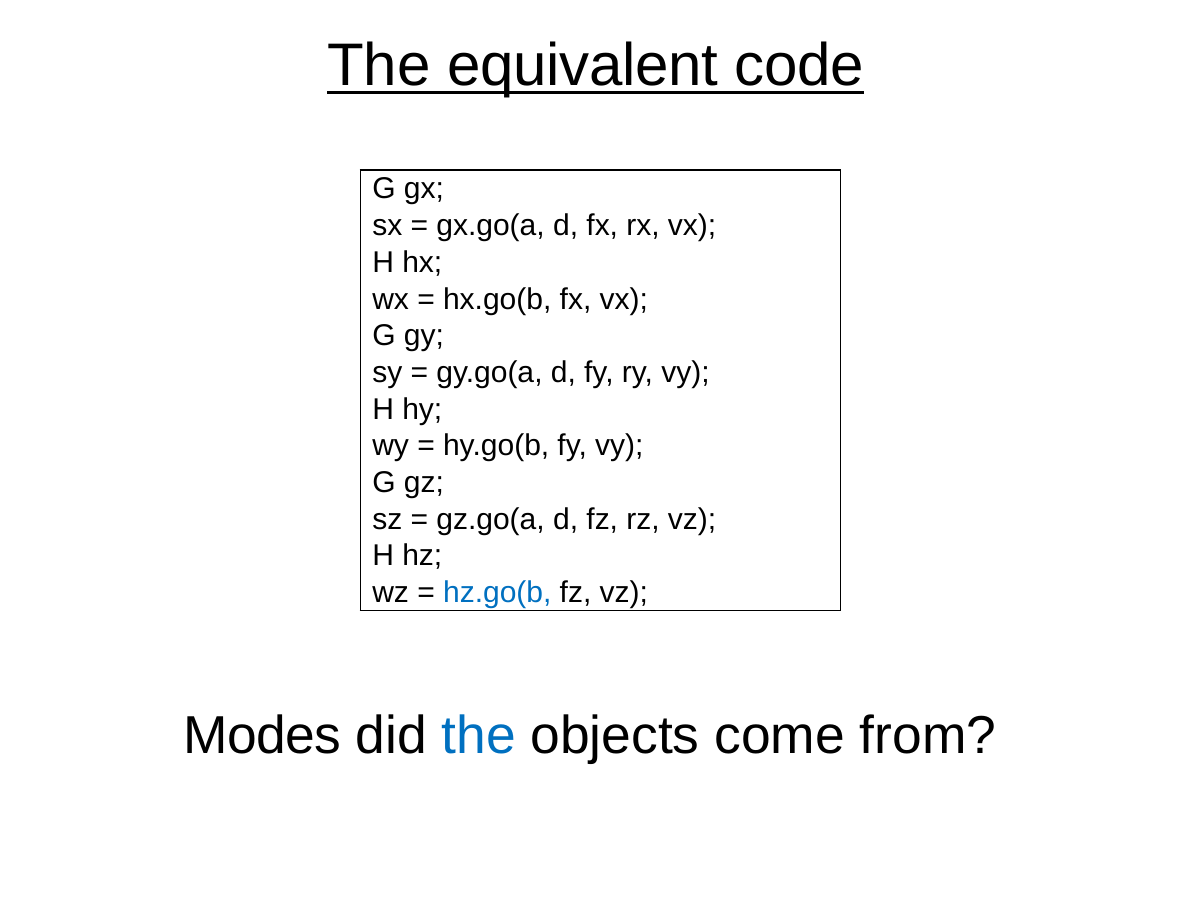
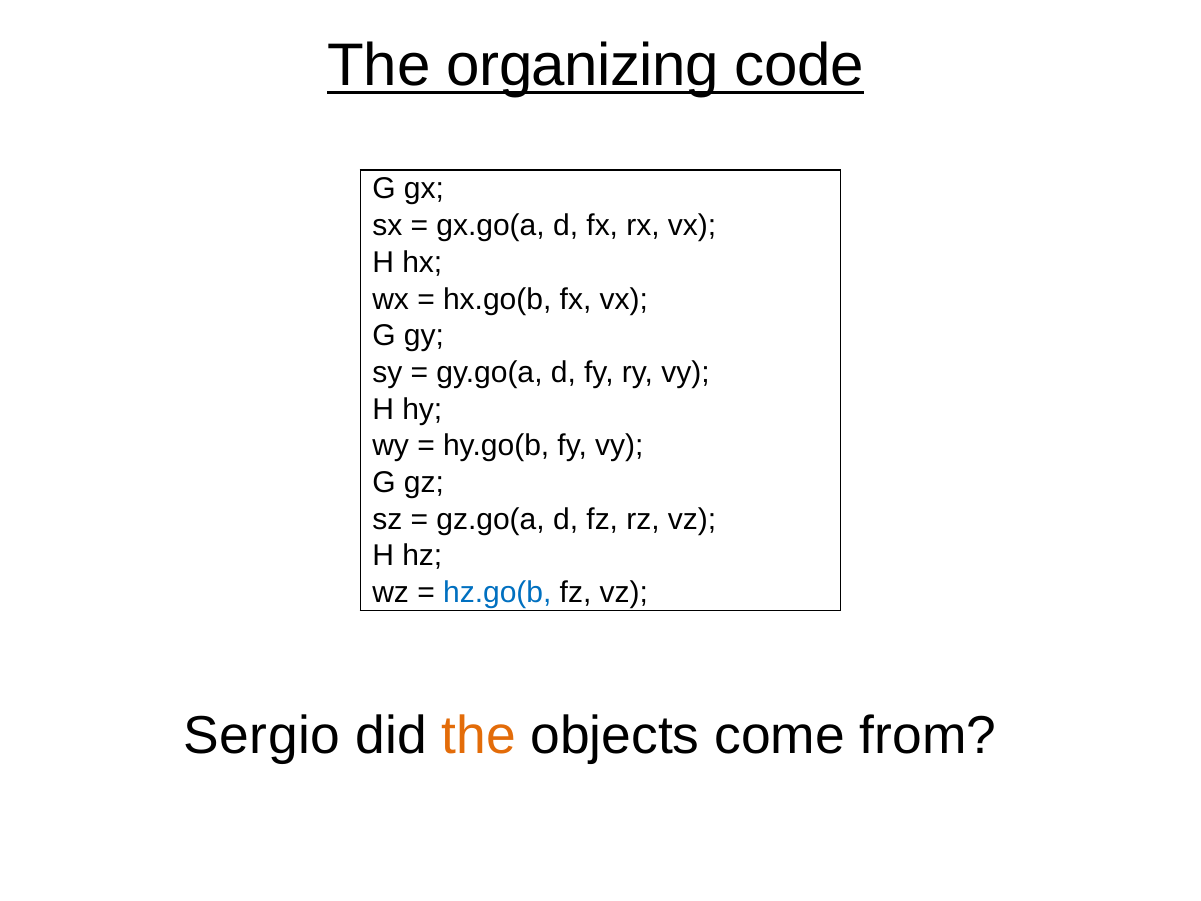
equivalent: equivalent -> organizing (583, 66)
Modes: Modes -> Sergio (262, 736)
the colour: blue -> orange (479, 736)
